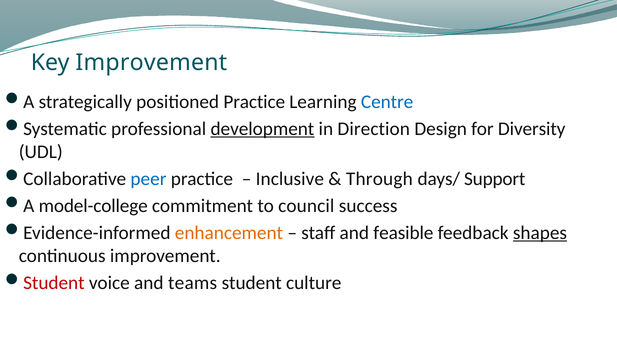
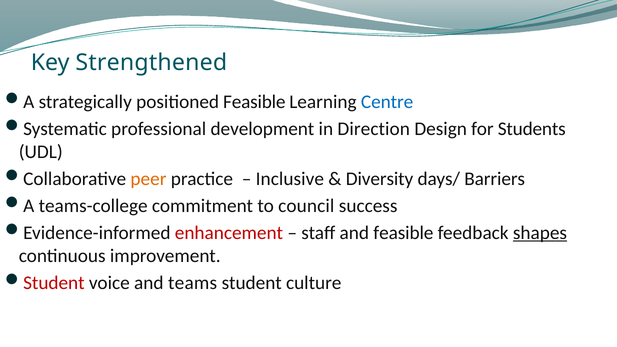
Key Improvement: Improvement -> Strengthened (151, 63)
positioned Practice: Practice -> Feasible (254, 102)
development underline: present -> none (262, 129)
Diversity: Diversity -> Students (532, 129)
peer colour: blue -> orange (148, 179)
Through: Through -> Diversity (380, 179)
Support: Support -> Barriers (495, 179)
model-college: model-college -> teams-college (93, 206)
enhancement colour: orange -> red (229, 233)
